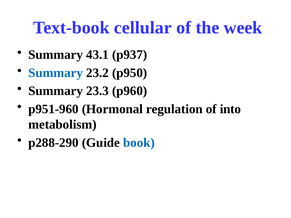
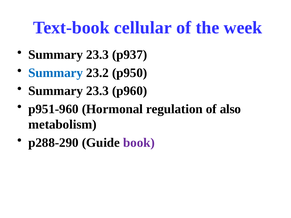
43.1: 43.1 -> 23.3 (97, 55)
into: into -> also (230, 109)
book colour: blue -> purple (139, 143)
